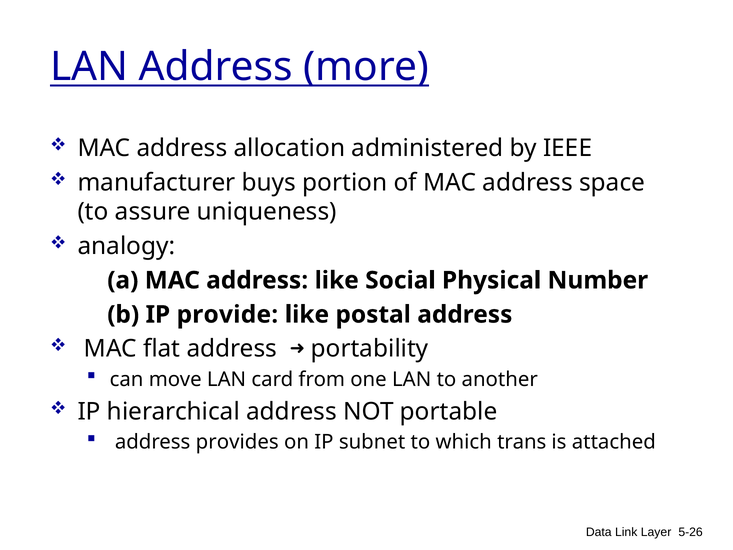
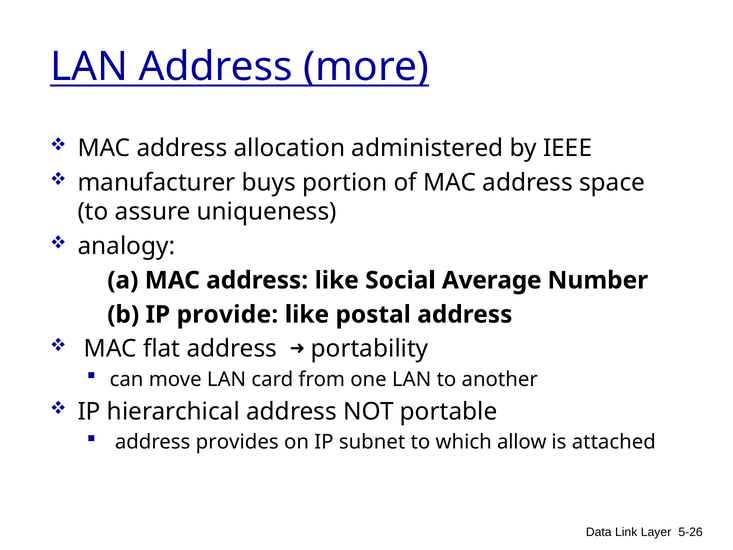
Physical: Physical -> Average (492, 280)
trans: trans -> allow (522, 442)
